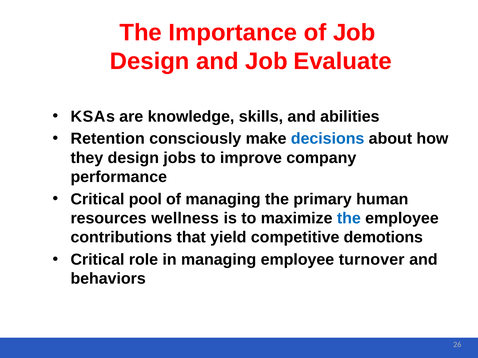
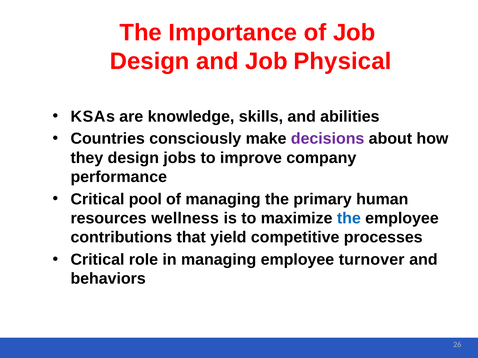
Evaluate: Evaluate -> Physical (342, 61)
Retention: Retention -> Countries (108, 139)
decisions colour: blue -> purple (328, 139)
demotions: demotions -> processes (383, 238)
